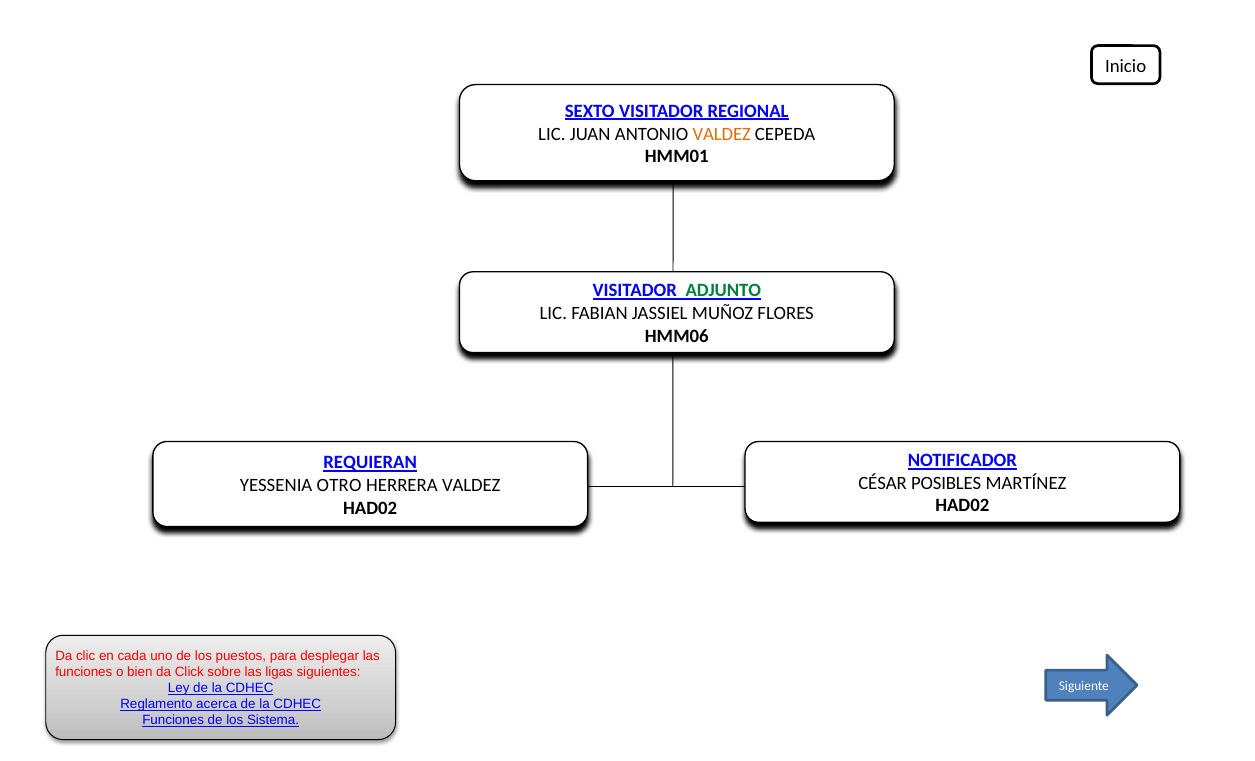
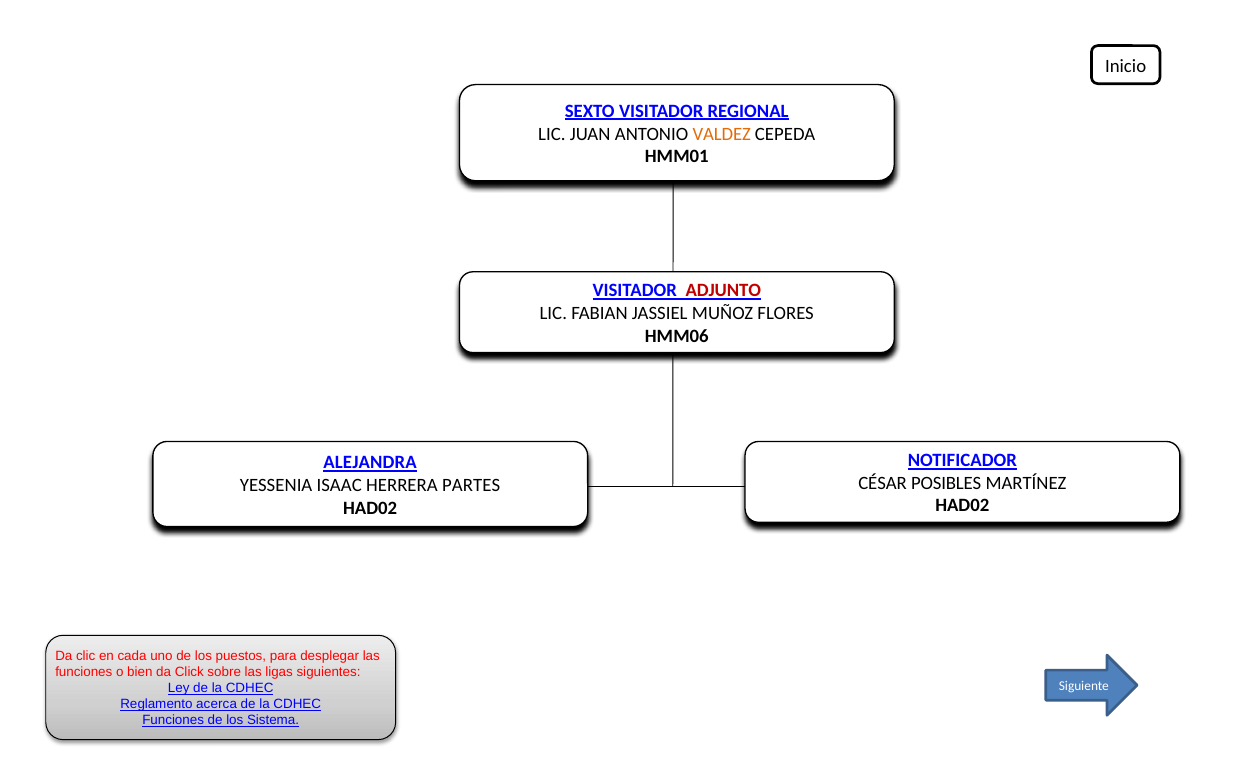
ADJUNTO colour: green -> red (723, 291)
REQUIERAN: REQUIERAN -> ALEJANDRA (370, 463)
OTRO: OTRO -> ISAAC (339, 485)
HERRERA VALDEZ: VALDEZ -> PARTES (471, 485)
